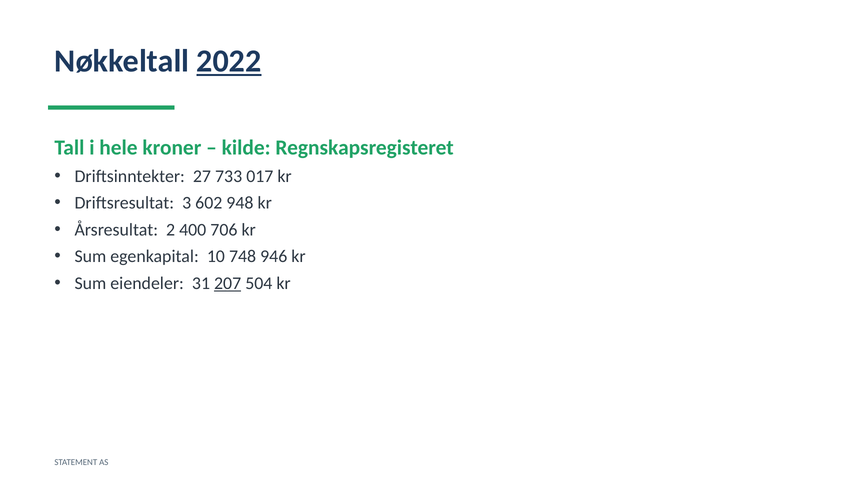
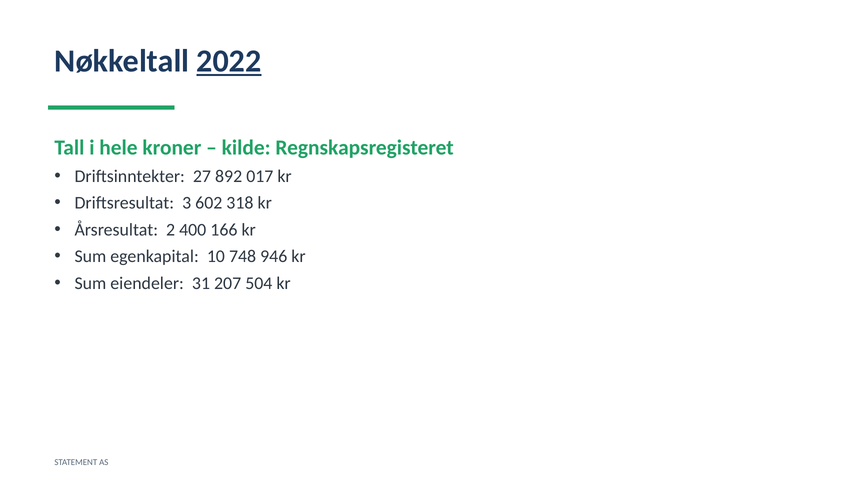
733: 733 -> 892 (229, 176)
948: 948 -> 318 (240, 203)
706: 706 -> 166 (224, 230)
207 underline: present -> none (228, 283)
